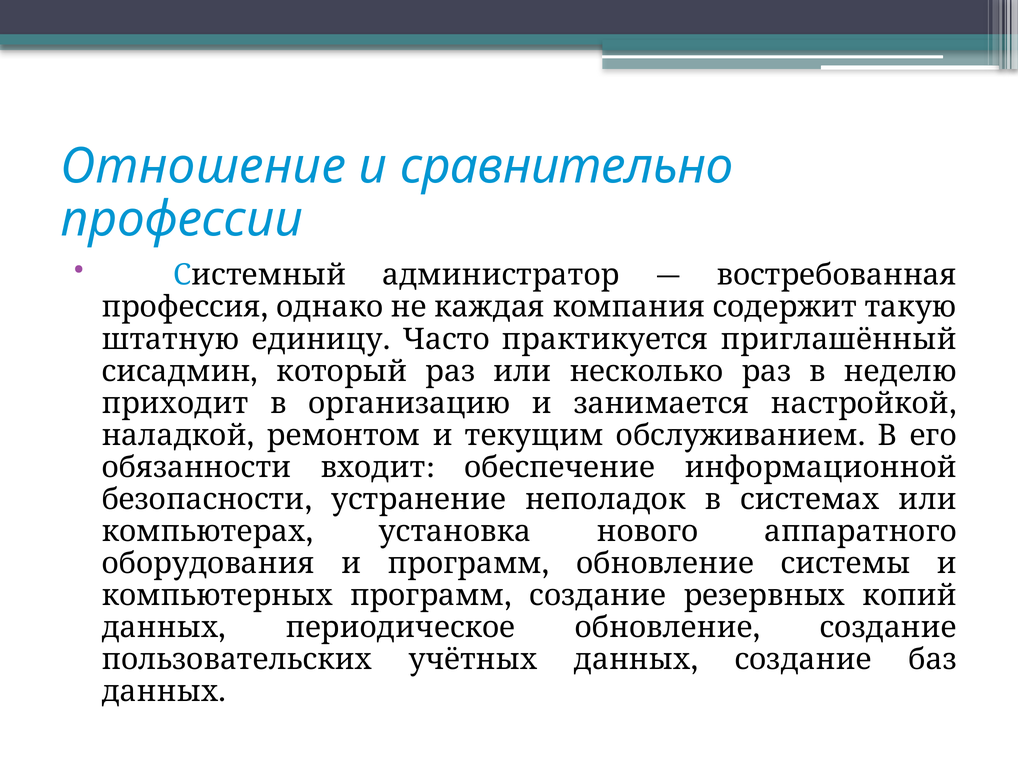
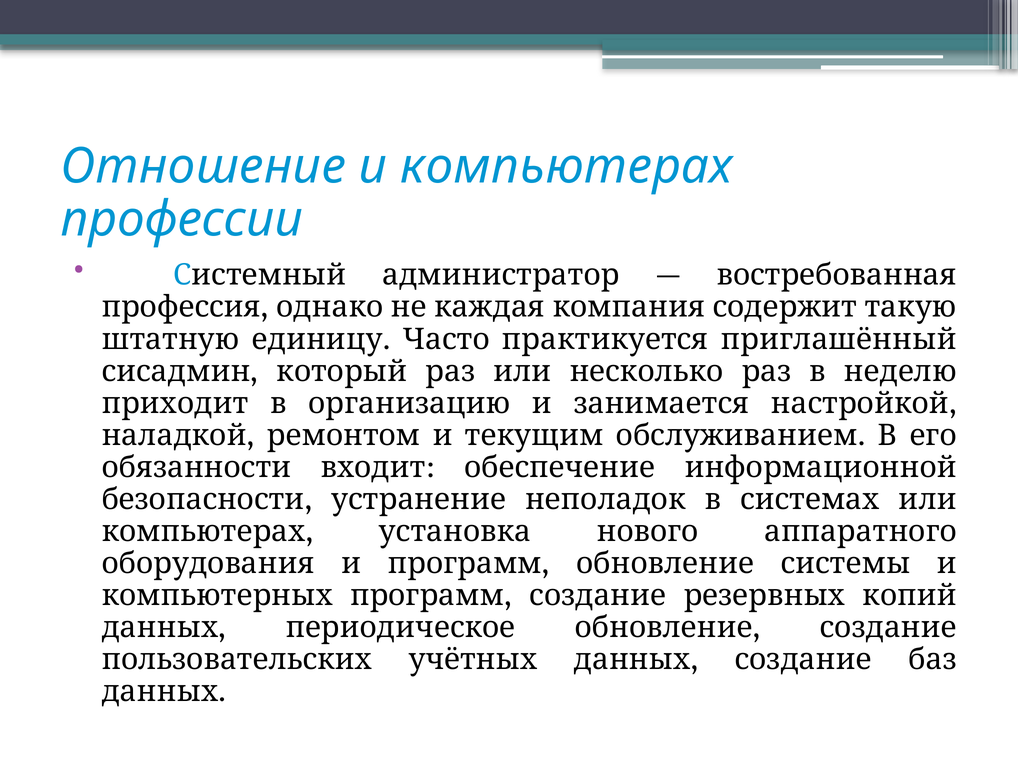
и сравнительно: сравнительно -> компьютерах (566, 166)
